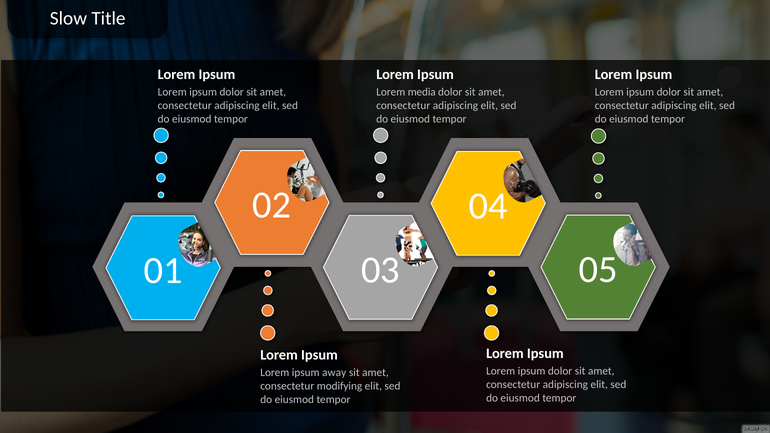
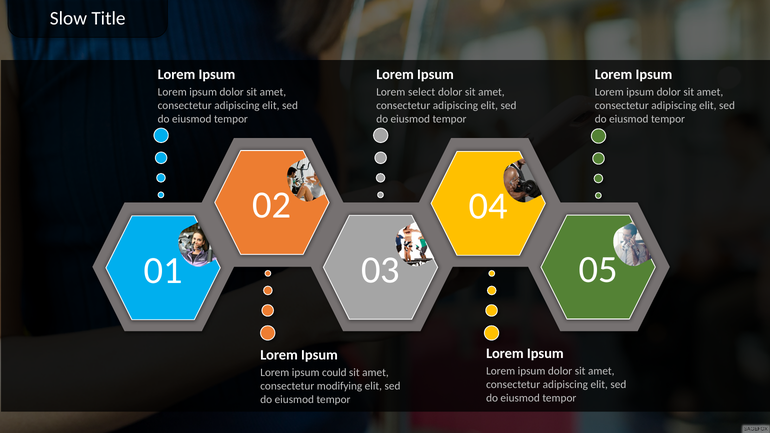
media: media -> select (422, 92)
away: away -> could (334, 372)
